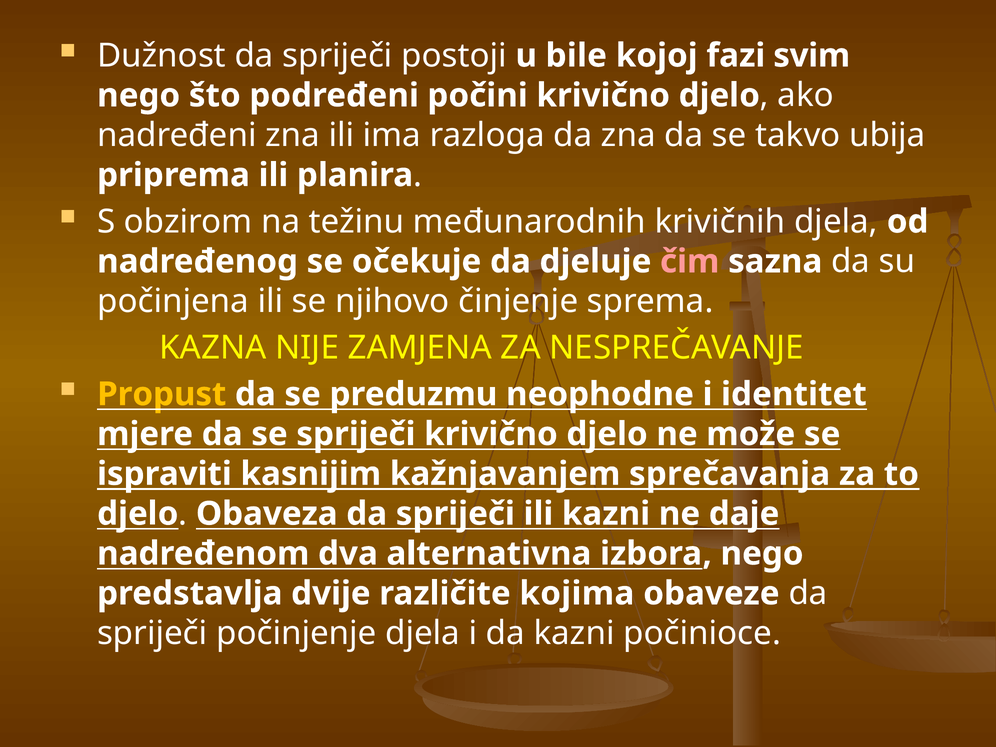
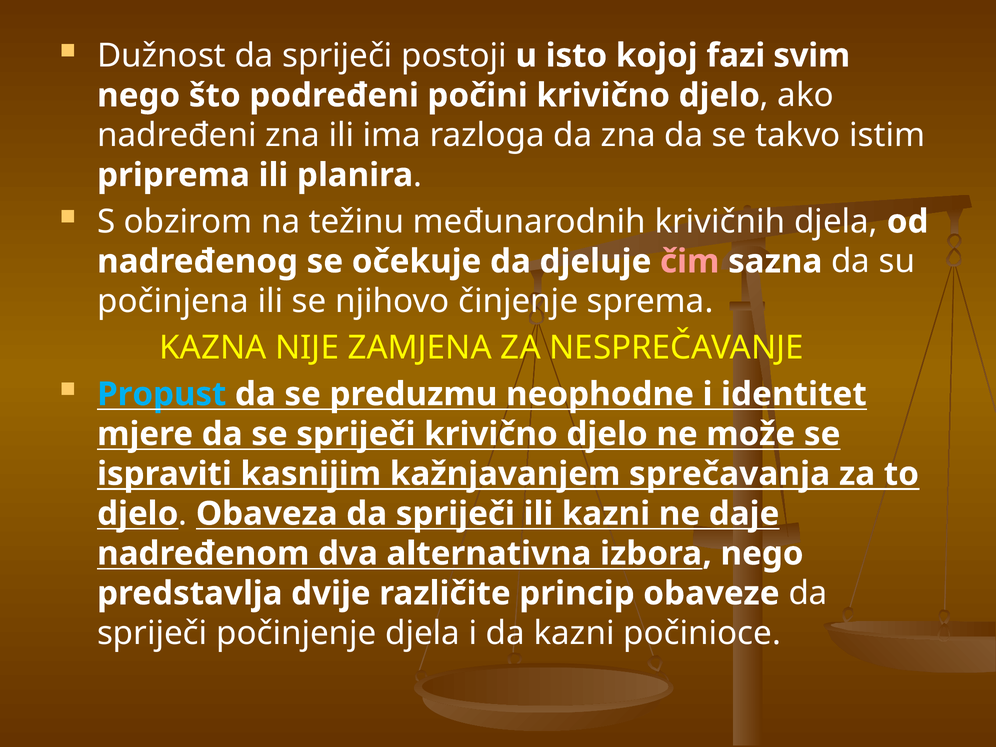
bile: bile -> isto (576, 56)
ubija: ubija -> istim (887, 135)
Propust colour: yellow -> light blue (162, 394)
kojima: kojima -> princip (577, 593)
